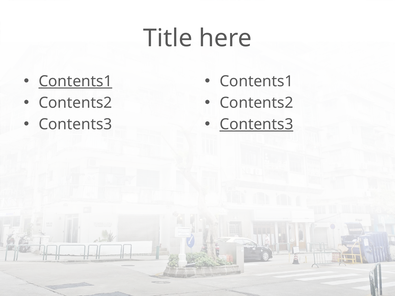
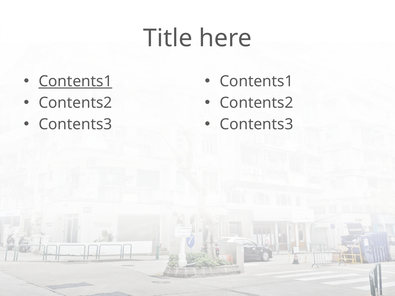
Contents3 underline: present -> none (256, 124)
